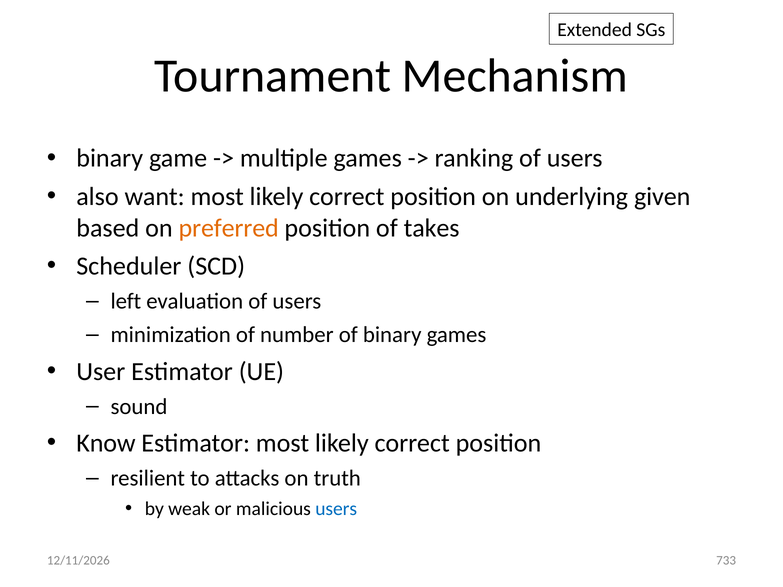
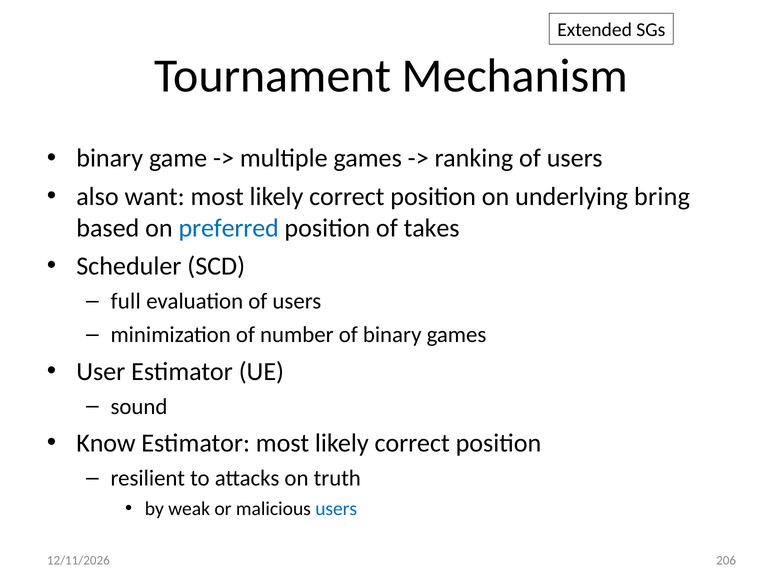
given: given -> bring (662, 197)
preferred colour: orange -> blue (229, 228)
left: left -> full (126, 302)
733: 733 -> 206 (726, 561)
